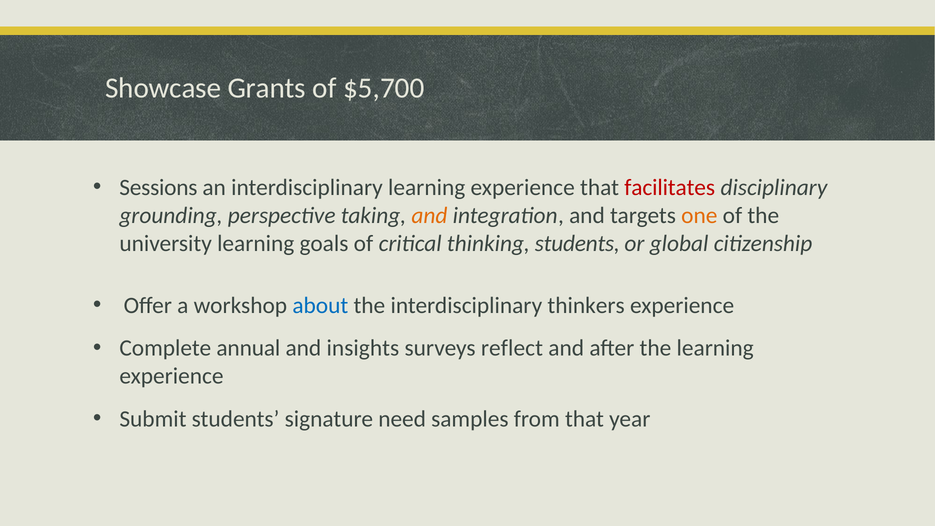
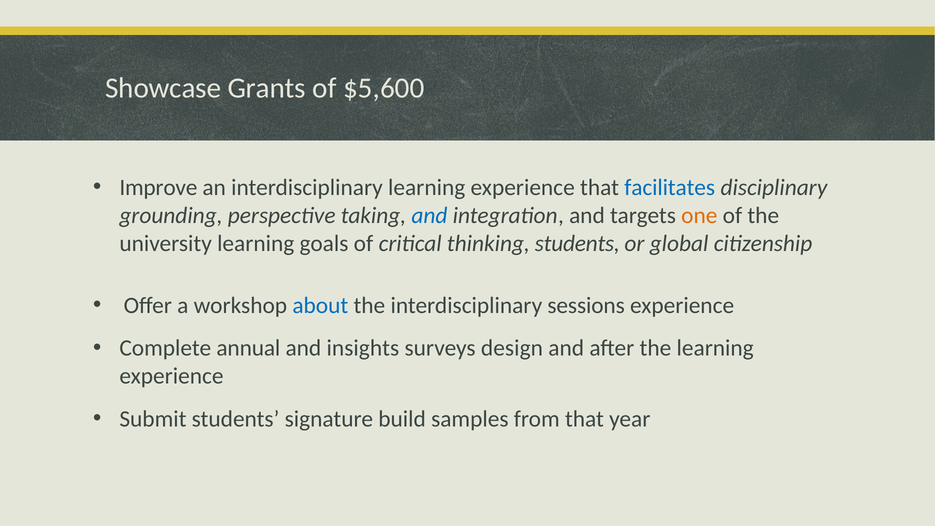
$5,700: $5,700 -> $5,600 (384, 88)
Sessions: Sessions -> Improve (158, 187)
facilitates colour: red -> blue (670, 187)
and colour: orange -> blue (429, 216)
thinkers: thinkers -> sessions (586, 306)
reflect: reflect -> design (512, 348)
need: need -> build (402, 419)
